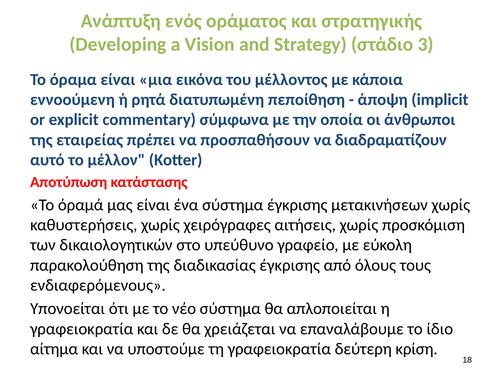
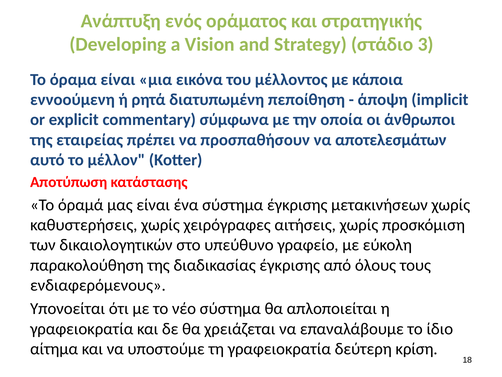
διαδραματίζουν: διαδραματίζουν -> αποτελεσμάτων (391, 140)
